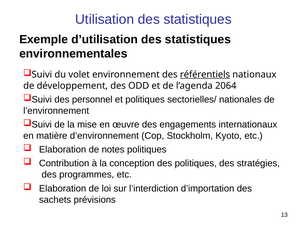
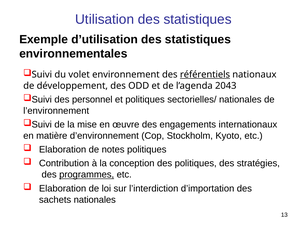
2064: 2064 -> 2043 (226, 86)
programmes underline: none -> present (87, 174)
sachets prévisions: prévisions -> nationales (95, 199)
